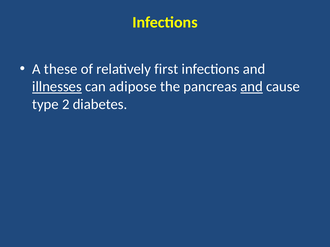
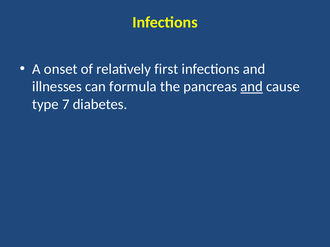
these: these -> onset (61, 69)
illnesses underline: present -> none (57, 87)
adipose: adipose -> formula (133, 87)
2: 2 -> 7 (66, 104)
